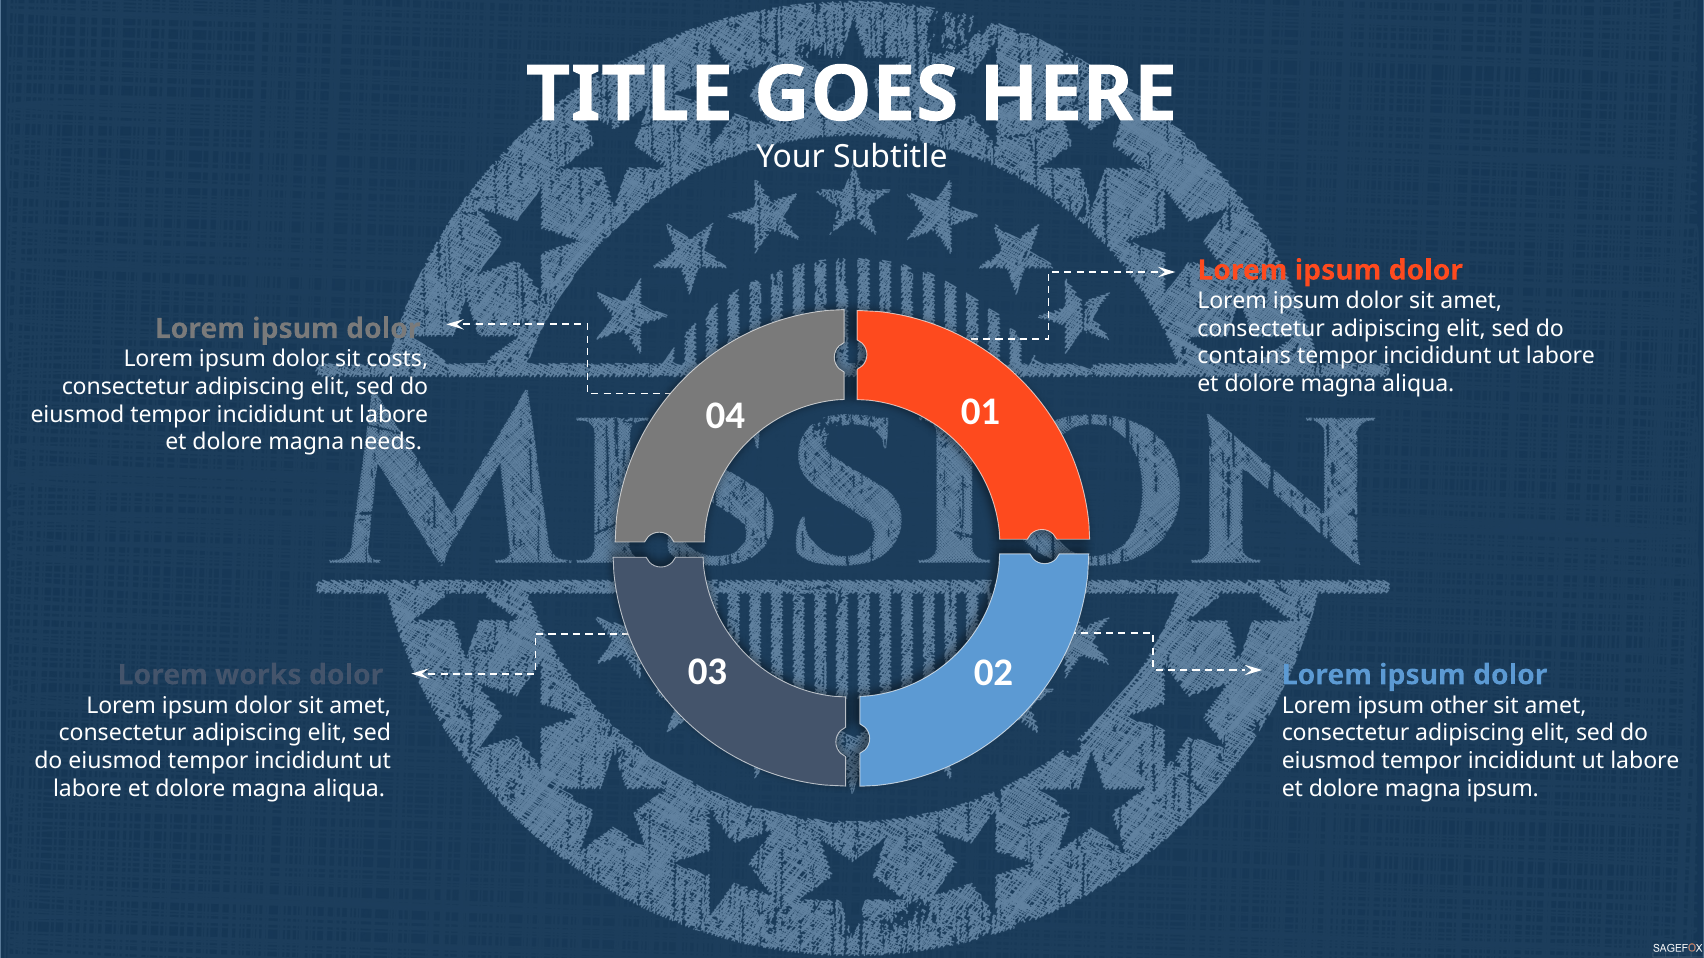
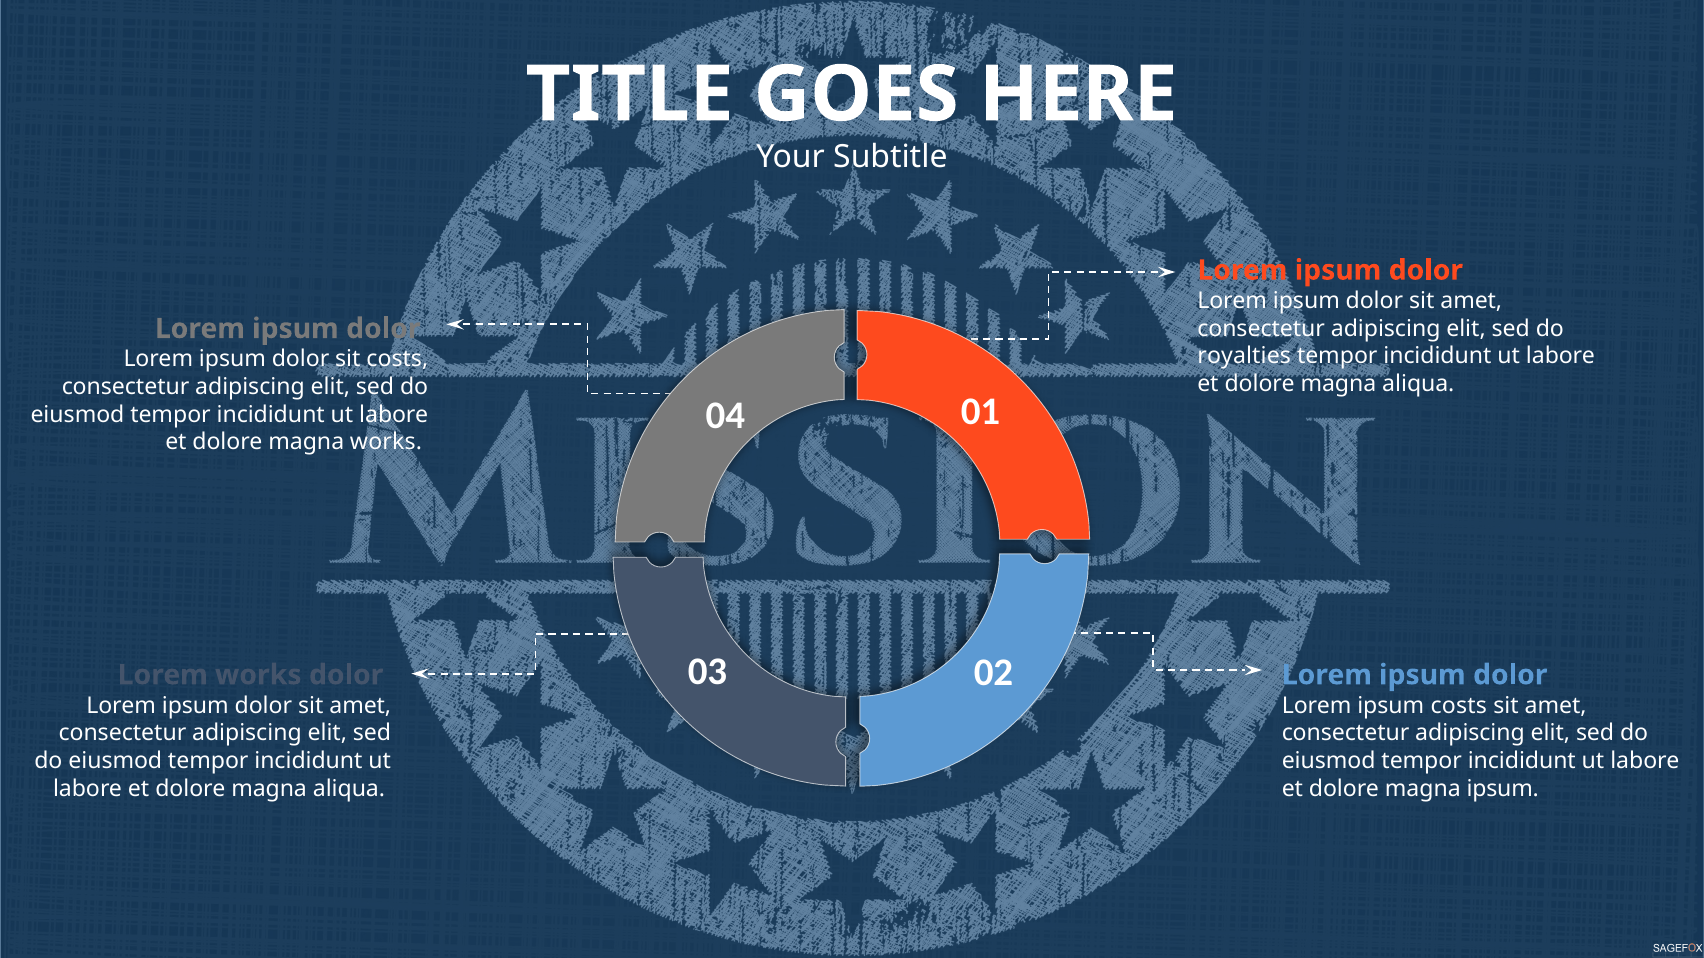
contains: contains -> royalties (1244, 356)
magna needs: needs -> works (386, 443)
ipsum other: other -> costs (1459, 706)
